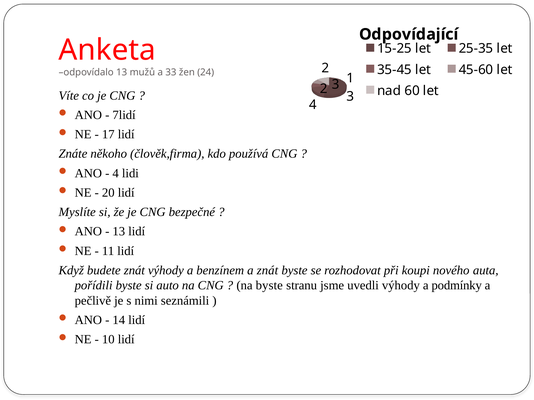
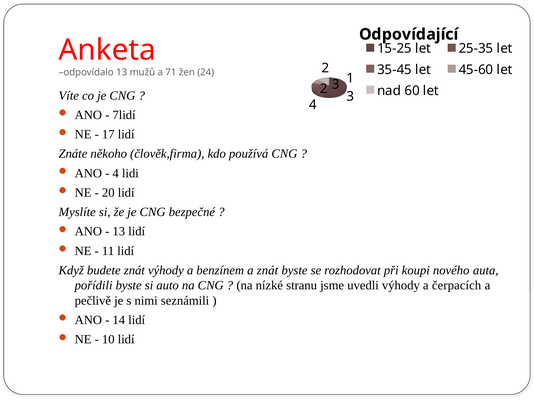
33: 33 -> 71 (171, 72)
na byste: byste -> nízké (269, 286)
podmínky: podmínky -> čerpacích (457, 286)
